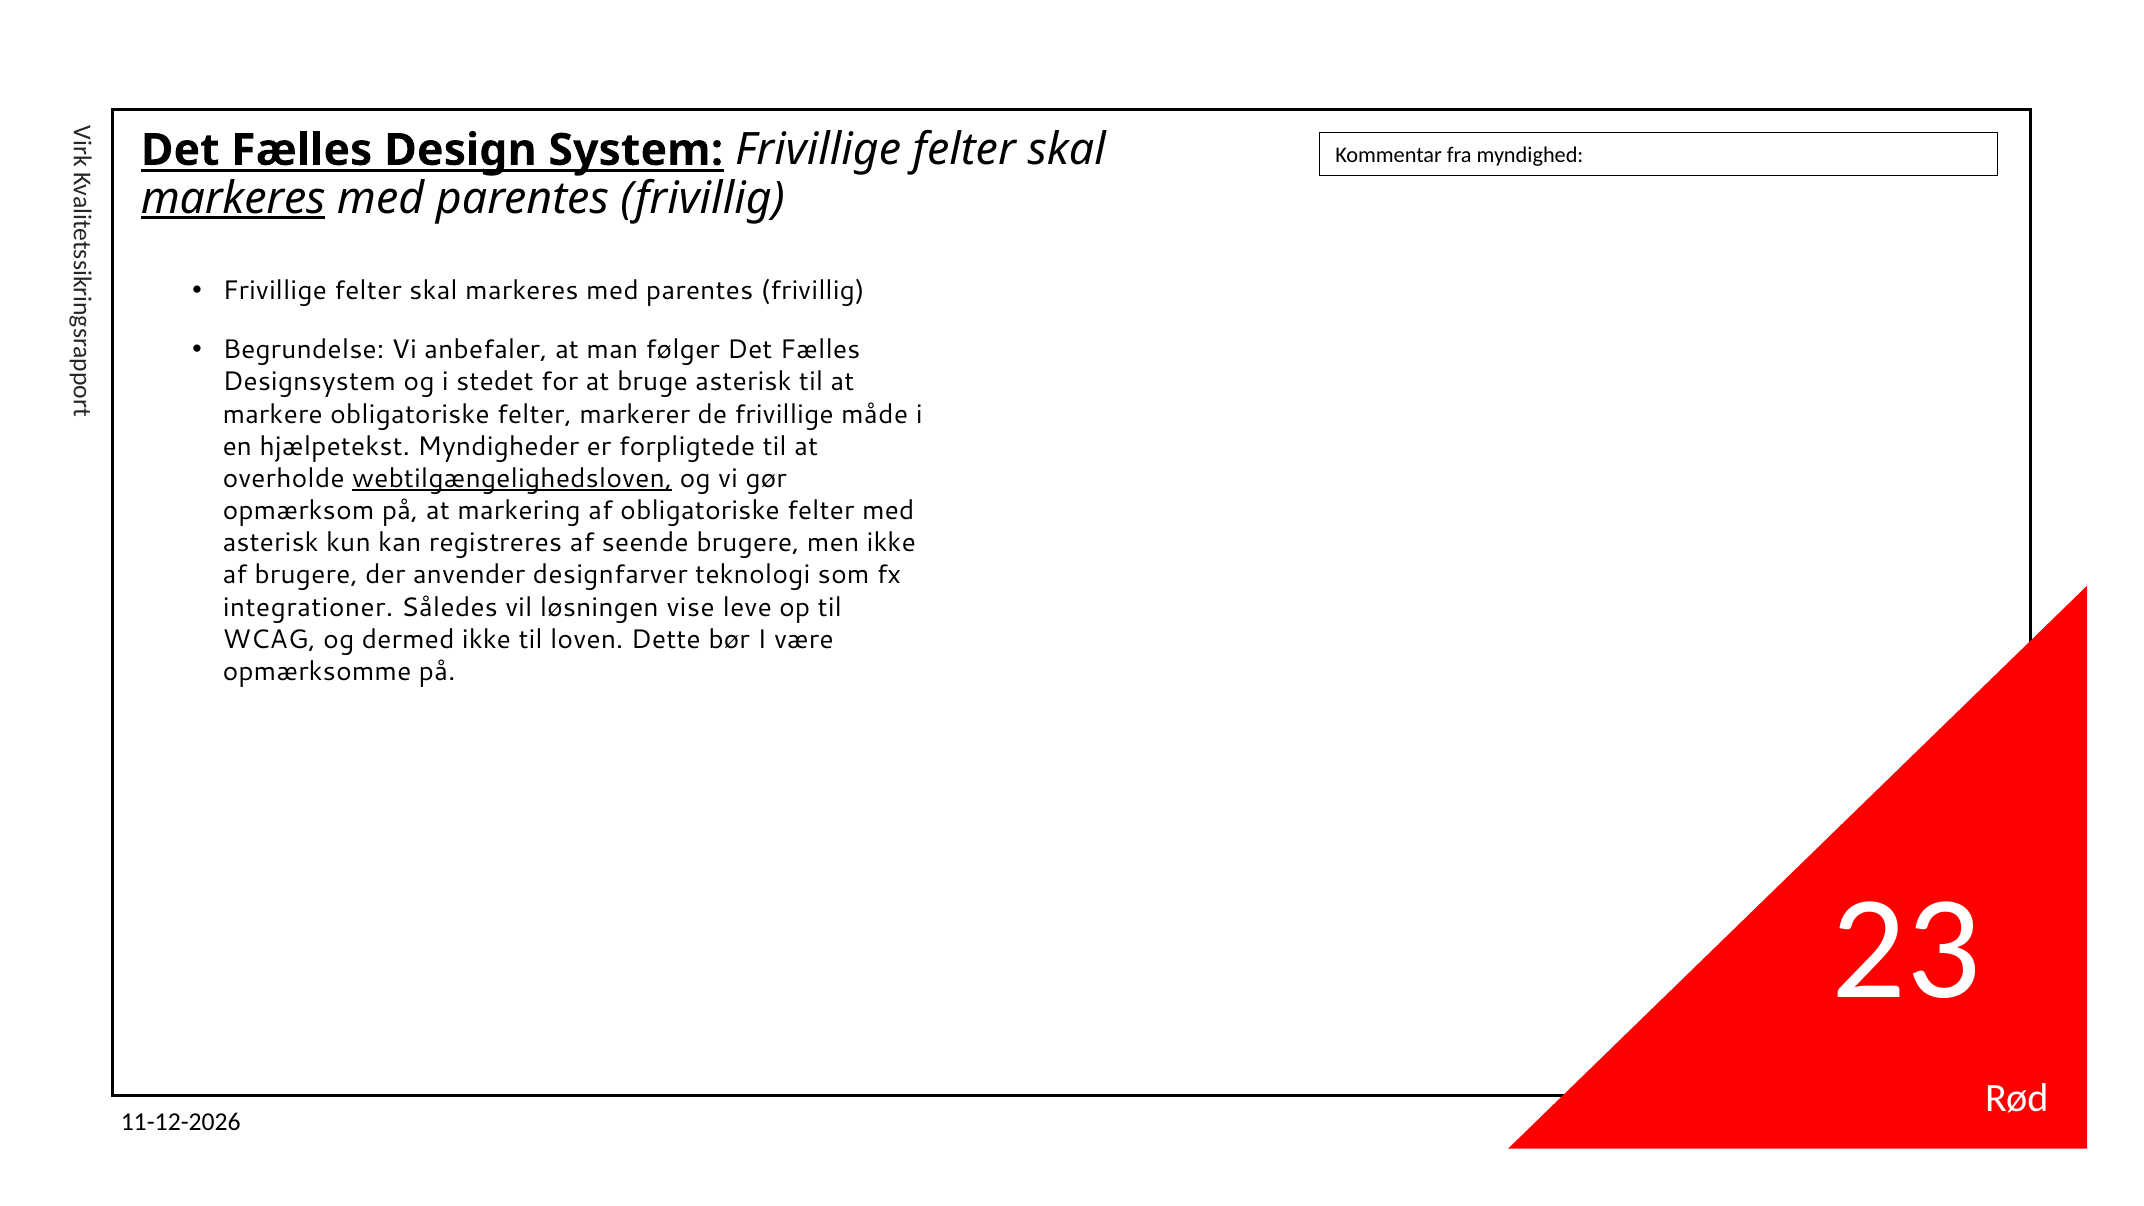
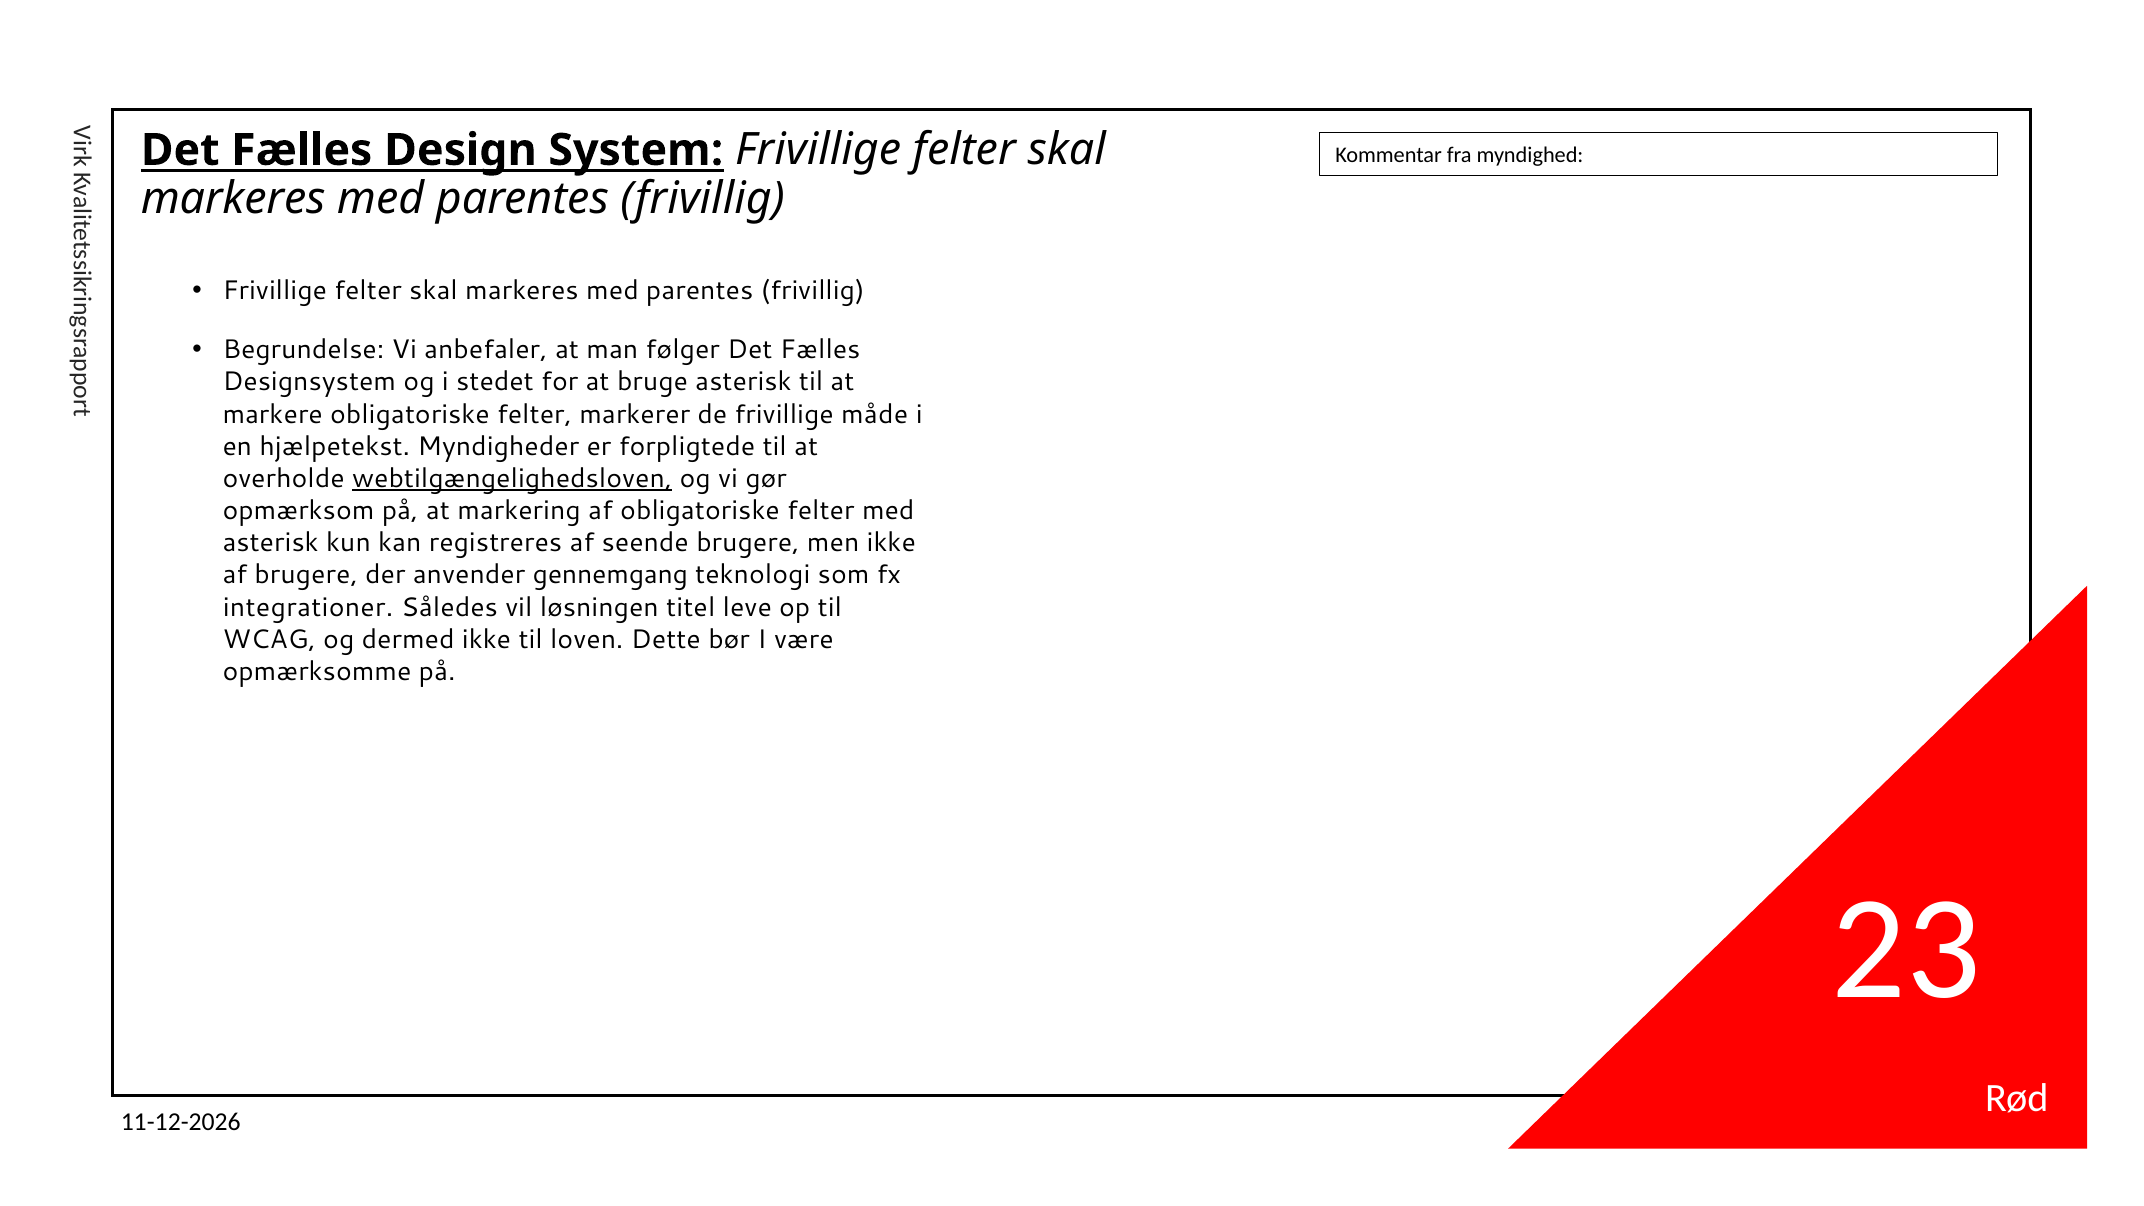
markeres underline: present -> none (233, 198)
designfarver: designfarver -> gennemgang (610, 575)
vise: vise -> titel (691, 607)
